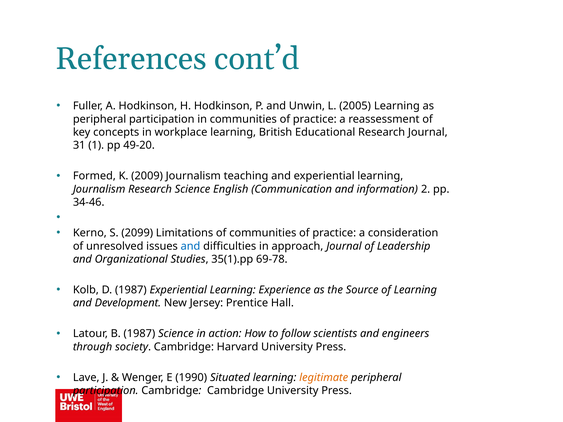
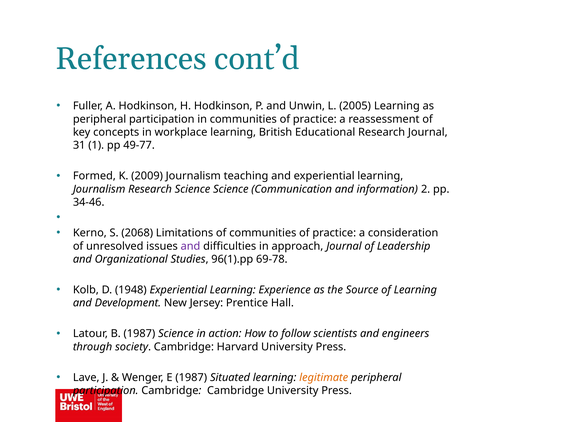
49-20: 49-20 -> 49-77 (139, 145)
Science English: English -> Science (231, 189)
2099: 2099 -> 2068 (137, 233)
and colour: blue -> purple (190, 246)
35(1).pp: 35(1).pp -> 96(1).pp (232, 259)
D 1987: 1987 -> 1948 (131, 290)
E 1990: 1990 -> 1987 (191, 378)
